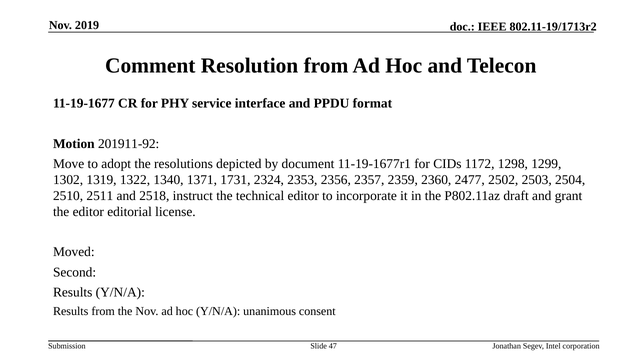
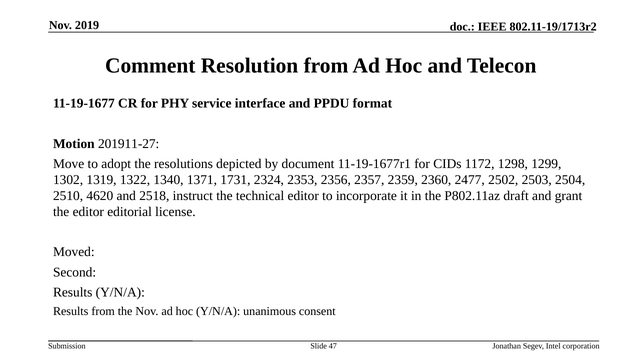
201911-92: 201911-92 -> 201911-27 (129, 144)
2511: 2511 -> 4620 (100, 196)
